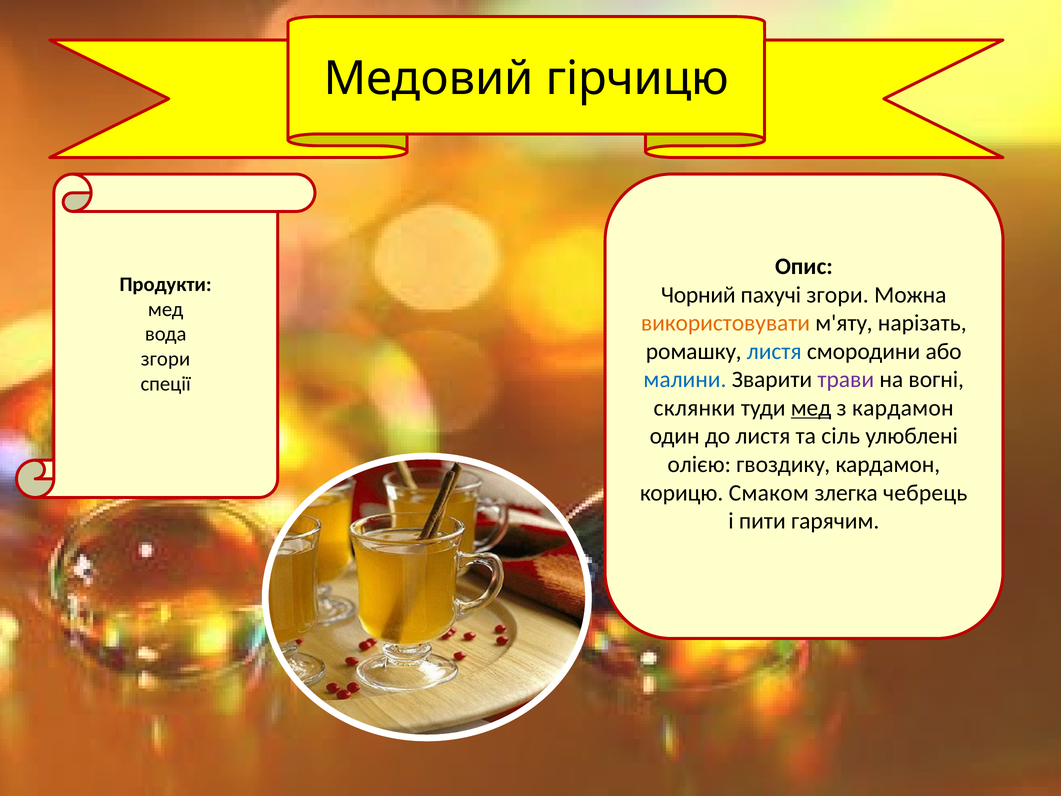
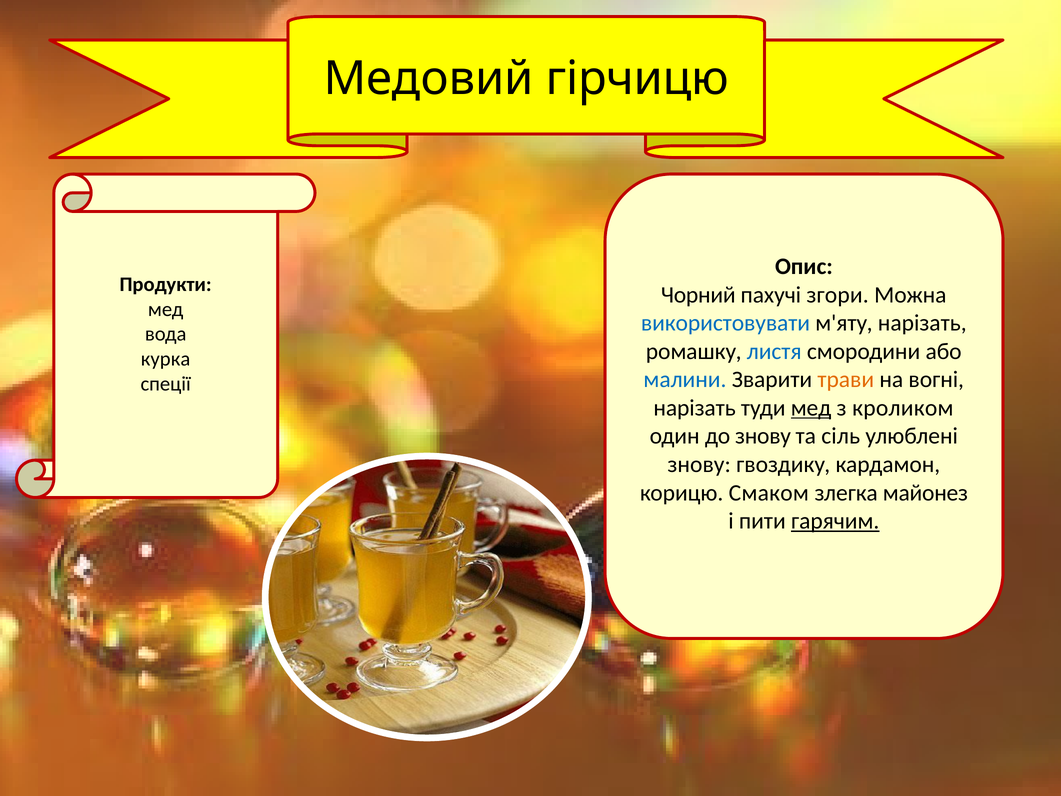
використовувати colour: orange -> blue (726, 323)
згори: згори -> курка (166, 359)
трави colour: purple -> orange (846, 379)
склянки: склянки -> нарізать (695, 408)
з кардамон: кардамон -> кроликом (903, 408)
до листя: листя -> знову (763, 436)
олією: олією -> знову (699, 464)
чебрець: чебрець -> майонез (925, 493)
гарячим underline: none -> present (835, 521)
